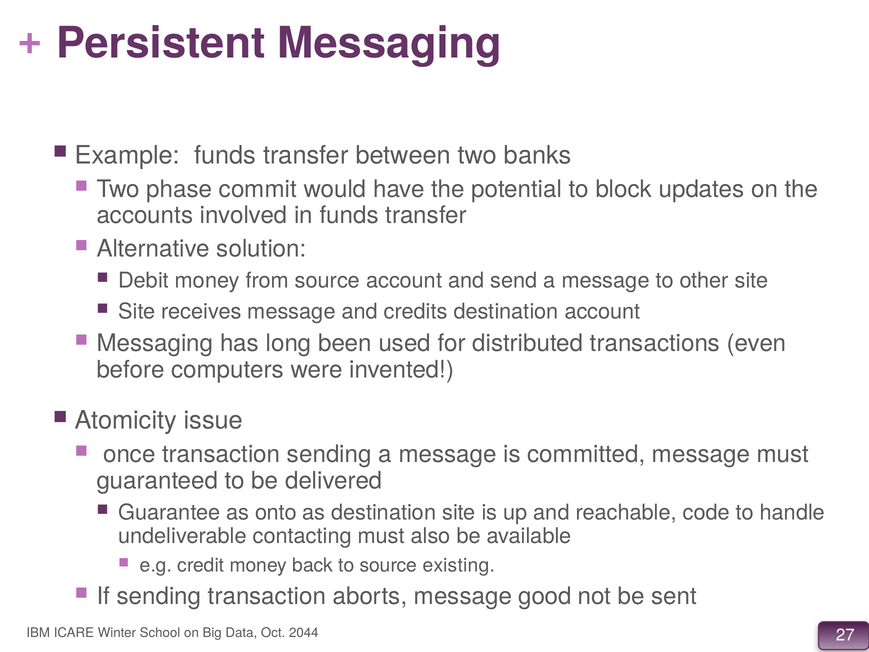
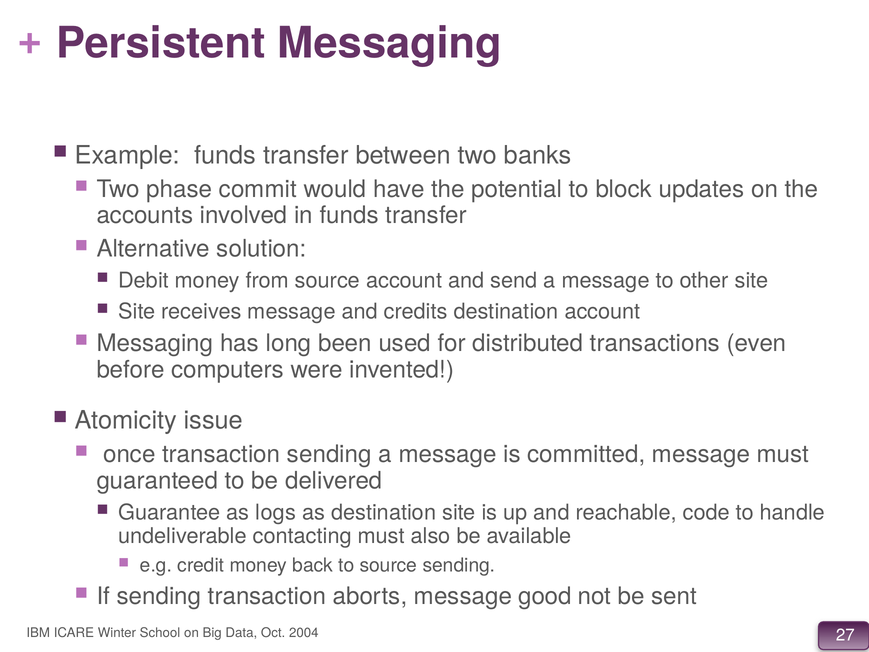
onto: onto -> logs (276, 512)
source existing: existing -> sending (459, 565)
2044: 2044 -> 2004 (304, 633)
